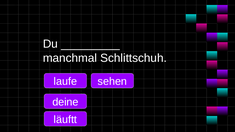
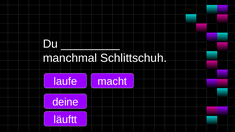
sehen: sehen -> macht (112, 82)
